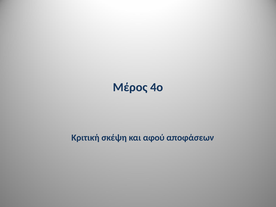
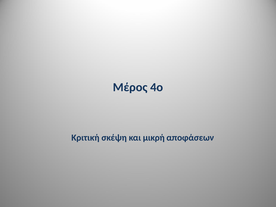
αφού: αφού -> μικρή (154, 138)
